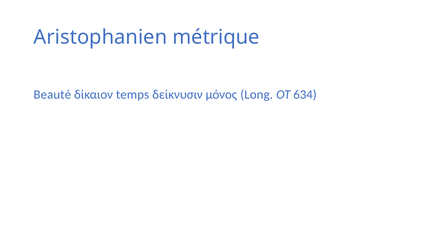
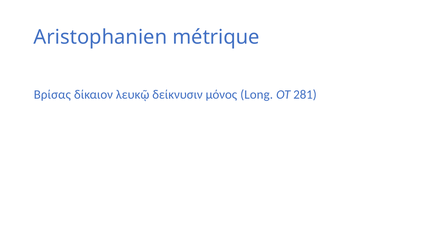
Beauté: Beauté -> Βρίσας (52, 94)
temps: temps -> λευκῷ (133, 94)
634: 634 -> 281 (305, 94)
